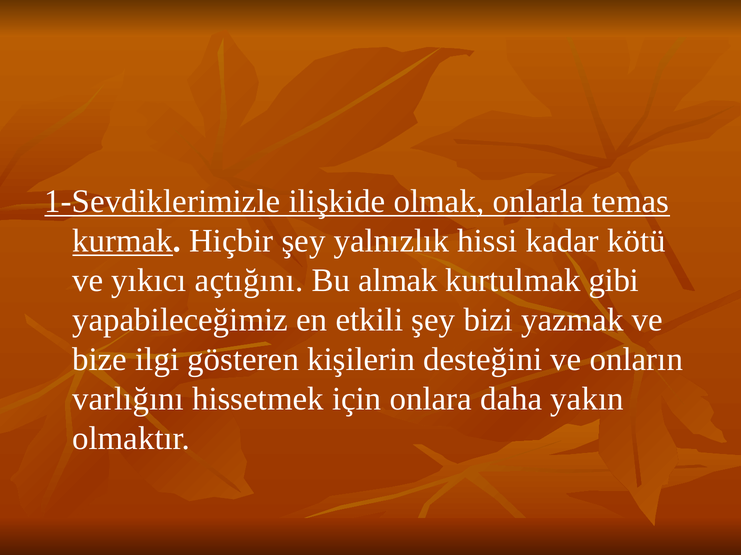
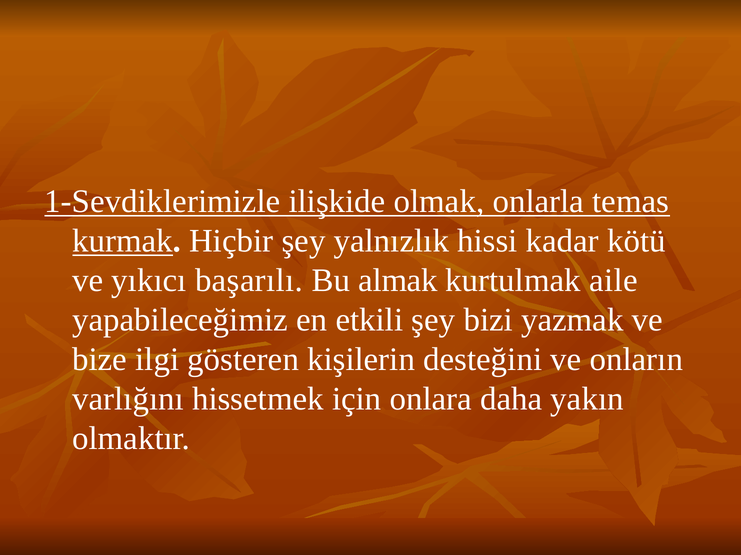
açtığını: açtığını -> başarılı (249, 281)
gibi: gibi -> aile (613, 281)
